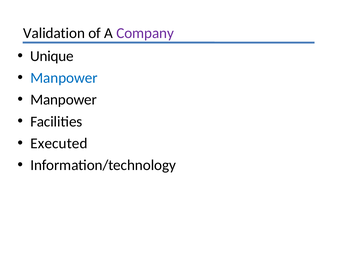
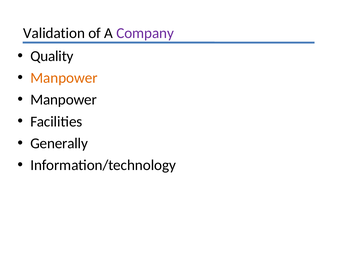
Unique: Unique -> Quality (52, 56)
Manpower colour: blue -> orange (64, 78)
Executed: Executed -> Generally (59, 143)
